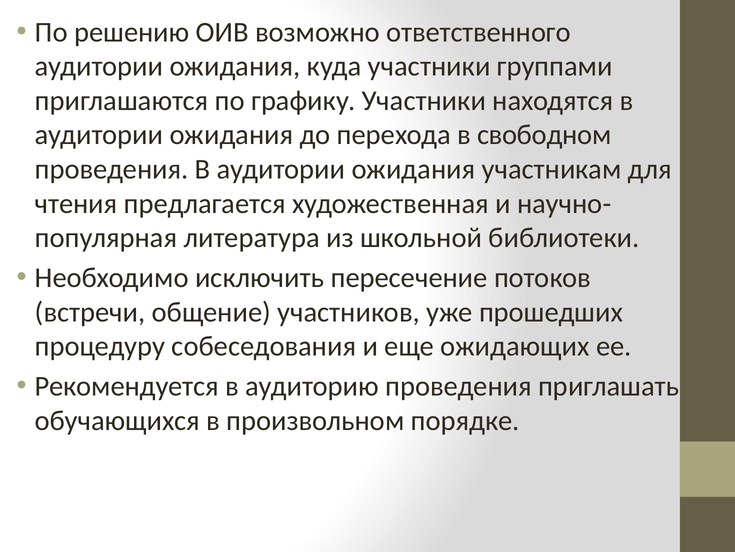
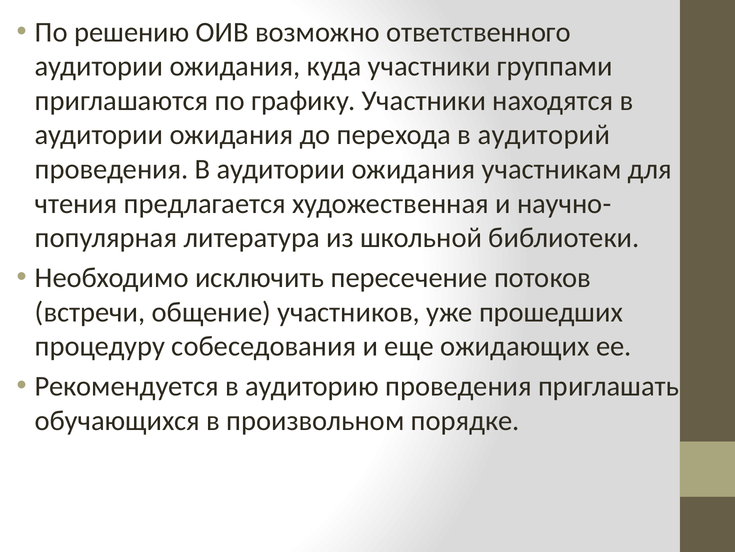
свободном: свободном -> аудиторий (544, 135)
